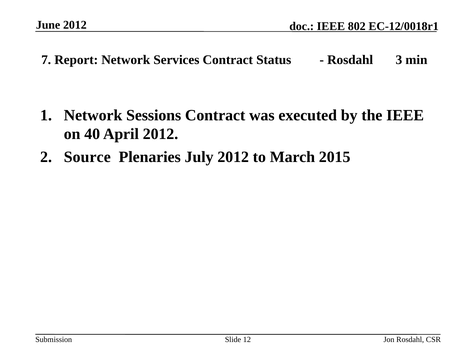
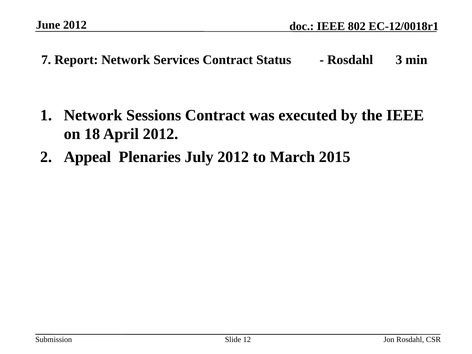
40: 40 -> 18 (92, 134)
Source: Source -> Appeal (87, 157)
